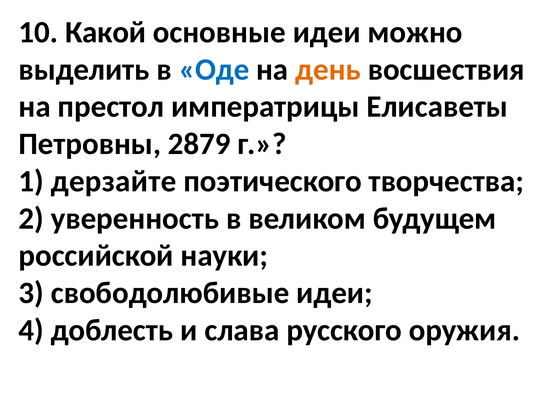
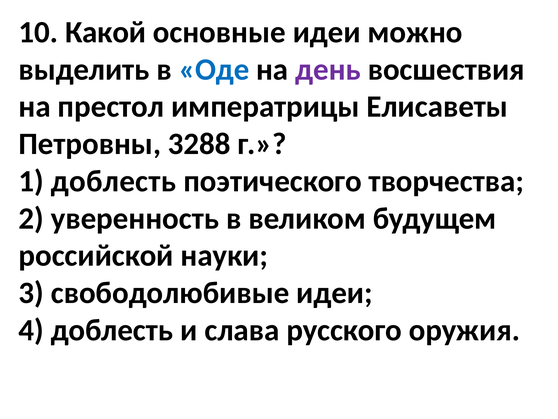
день colour: orange -> purple (328, 69)
2879: 2879 -> 3288 (199, 144)
1 дерзайте: дерзайте -> доблесть (114, 181)
